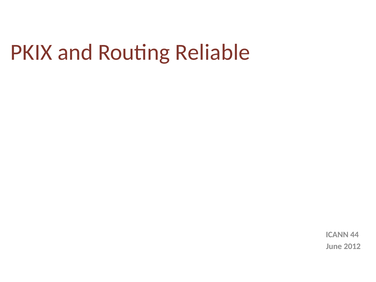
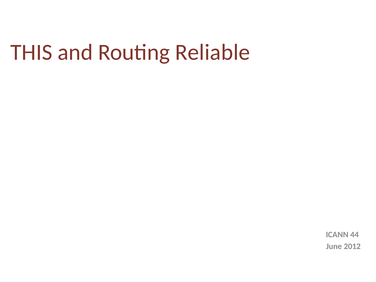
PKIX: PKIX -> THIS (31, 52)
